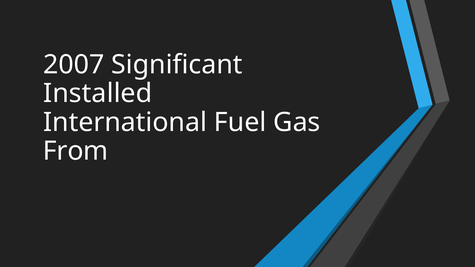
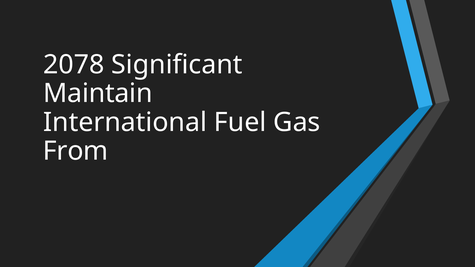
2007: 2007 -> 2078 (74, 65)
Installed: Installed -> Maintain (98, 94)
